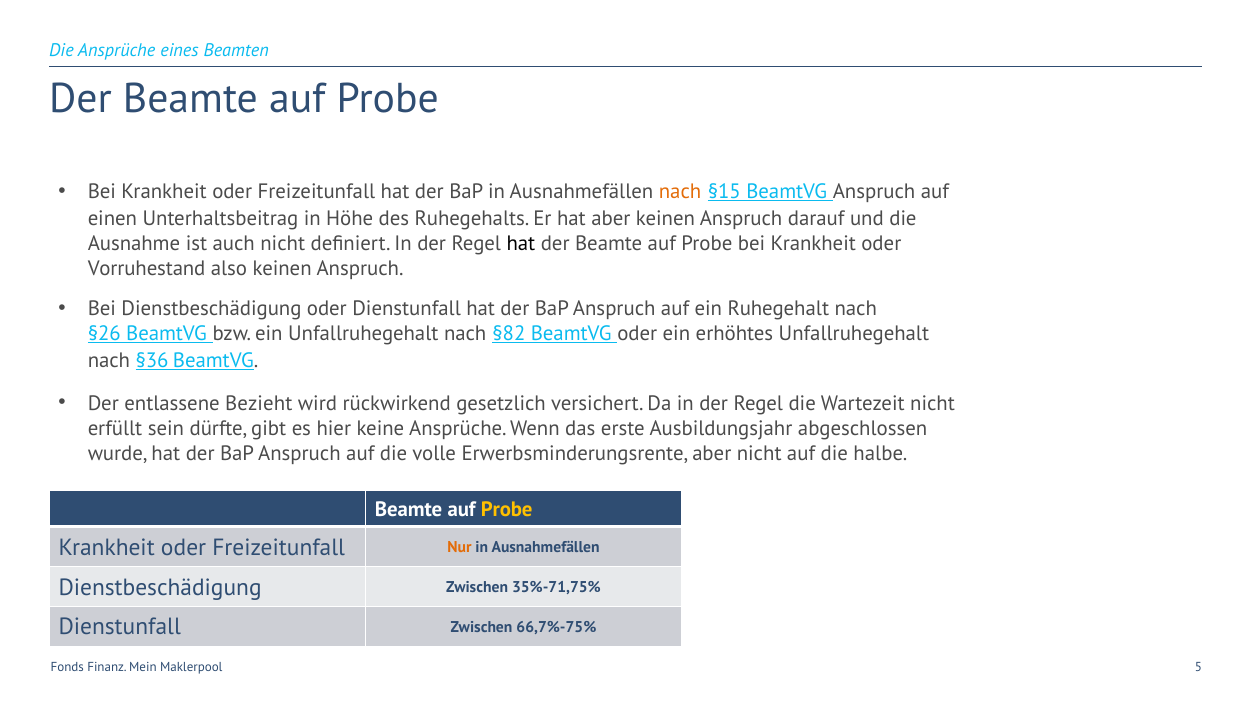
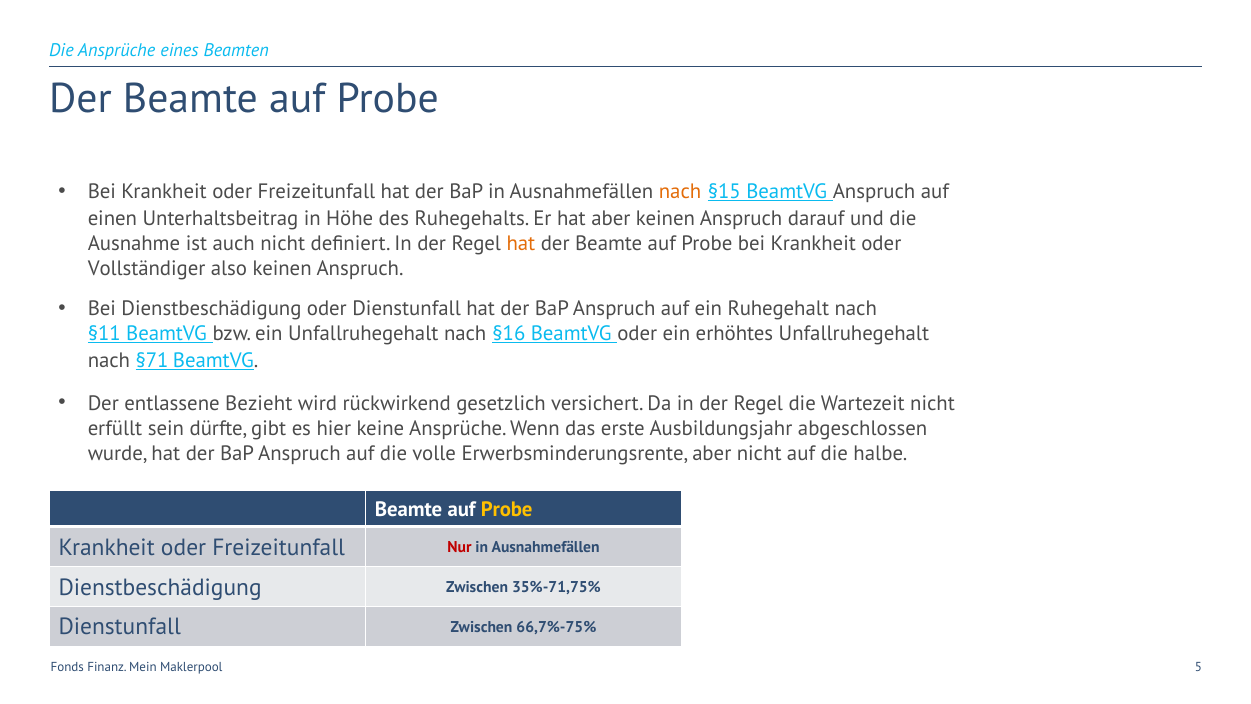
hat colour: black -> orange (521, 243)
Vorruhestand: Vorruhestand -> Vollständiger (147, 268)
§26: §26 -> §11 (104, 334)
§82: §82 -> §16 (509, 334)
§36: §36 -> §71 (152, 361)
Nur colour: orange -> red (460, 547)
